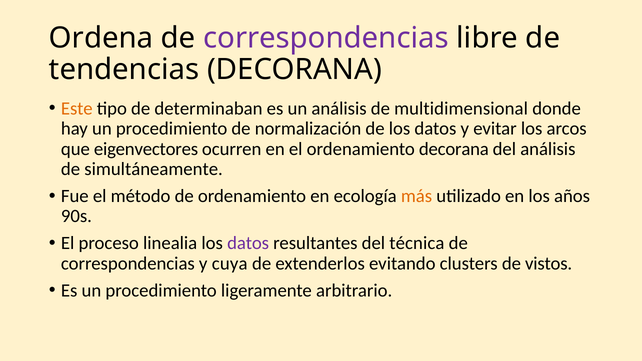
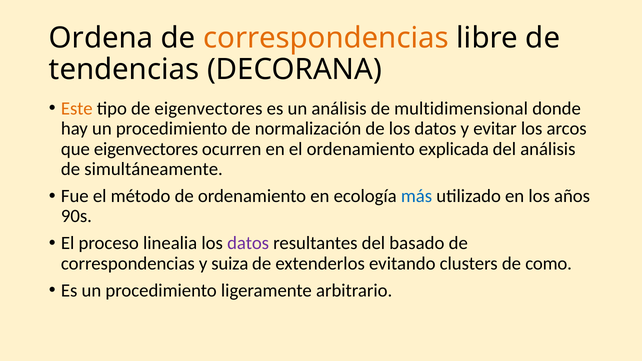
correspondencias colour: purple -> orange (326, 38)
de determinaban: determinaban -> eigenvectores (208, 109)
ordenamiento decorana: decorana -> explicada (454, 149)
más colour: orange -> blue (417, 196)
técnica: técnica -> basado (417, 243)
cuya: cuya -> suiza (230, 264)
vistos: vistos -> como (549, 264)
